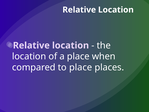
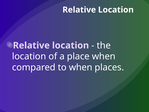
to place: place -> when (81, 67)
